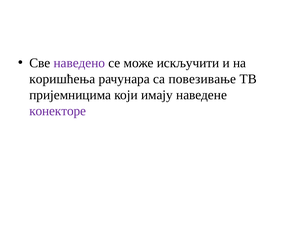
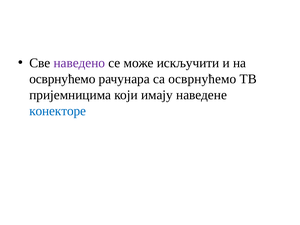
коришћења: коришћења -> осврнућемо (62, 79)
са повезивање: повезивање -> осврнућемо (202, 79)
конекторе colour: purple -> blue (58, 111)
